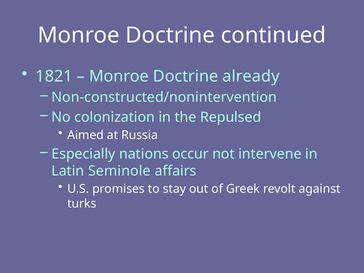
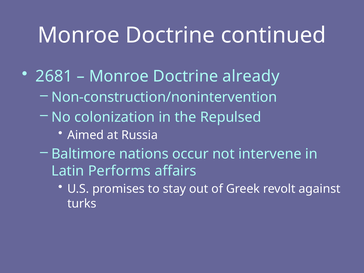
1821: 1821 -> 2681 (54, 76)
Non-constructed/nonintervention: Non-constructed/nonintervention -> Non-construction/nonintervention (164, 97)
Especially: Especially -> Baltimore (83, 154)
Seminole: Seminole -> Performs (119, 171)
